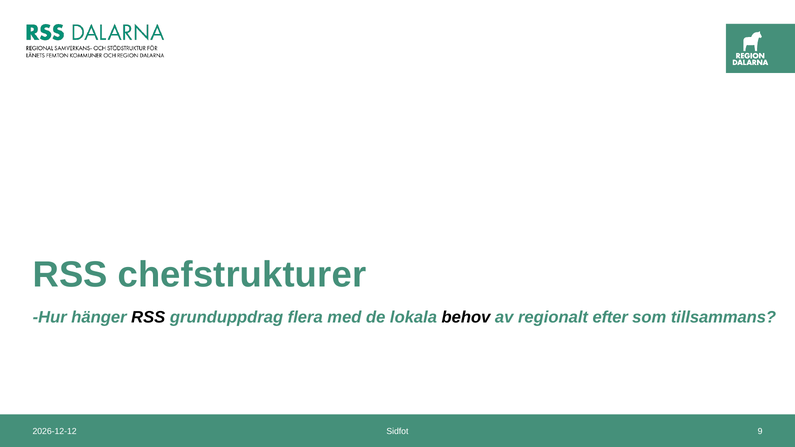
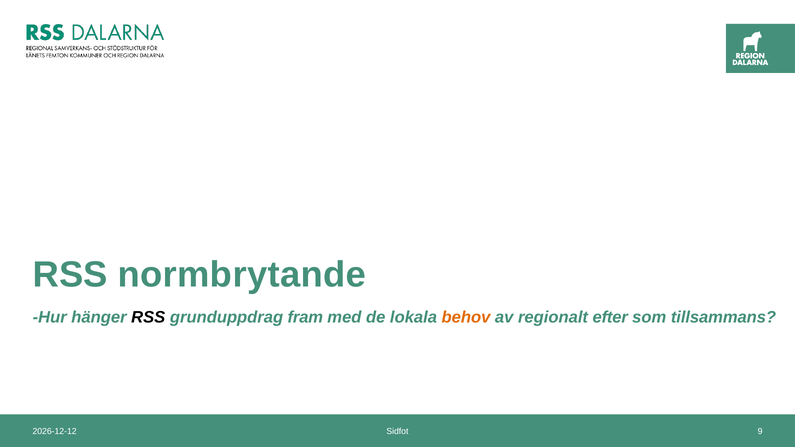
chefstrukturer: chefstrukturer -> normbrytande (242, 275)
flera: flera -> fram (305, 317)
behov colour: black -> orange (466, 317)
